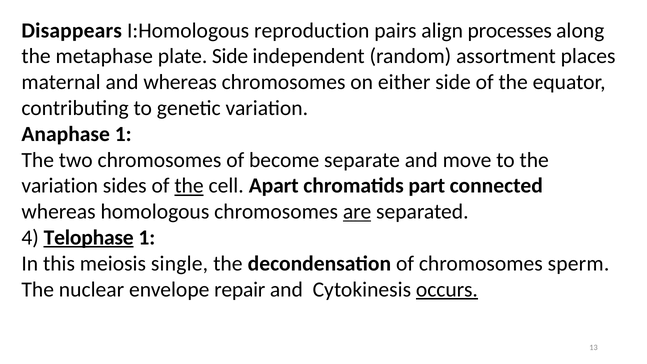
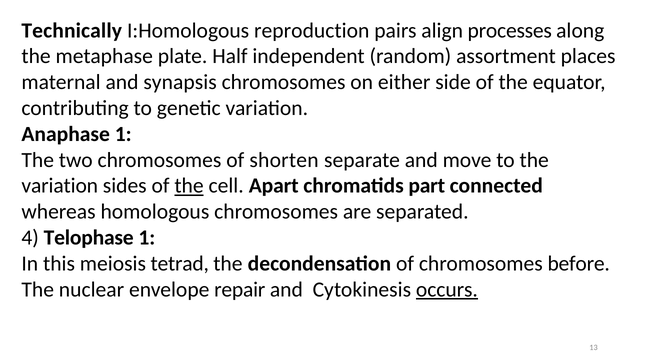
Disappears: Disappears -> Technically (72, 30)
plate Side: Side -> Half (230, 56)
and whereas: whereas -> synapsis (180, 82)
become: become -> shorten (284, 160)
are underline: present -> none (357, 212)
Telophase underline: present -> none (89, 238)
single: single -> tetrad (180, 263)
sperm: sperm -> before (579, 263)
